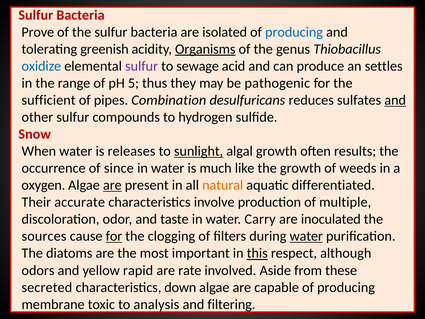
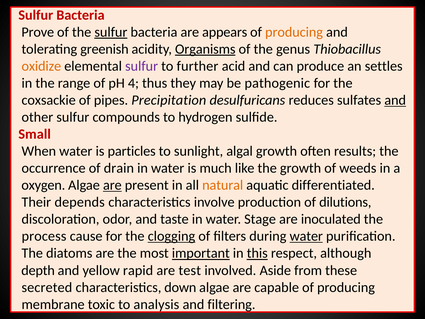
sulfur underline: none -> present (111, 32)
isolated: isolated -> appears (225, 32)
producing colour: blue -> orange (294, 32)
oxidize colour: blue -> orange (41, 66)
sewage: sewage -> further (198, 66)
5: 5 -> 4 (133, 83)
sufficient: sufficient -> coxsackie (49, 100)
Combination: Combination -> Precipitation (169, 100)
Snow: Snow -> Small (35, 134)
releases: releases -> particles (132, 151)
sunlight underline: present -> none (199, 151)
since: since -> drain (119, 168)
accurate: accurate -> depends (80, 202)
multiple: multiple -> dilutions (345, 202)
Carry: Carry -> Stage (260, 219)
sources: sources -> process (44, 236)
for underline: present -> none (114, 236)
clogging underline: none -> present (171, 236)
important underline: none -> present (201, 253)
odors: odors -> depth (38, 270)
rate: rate -> test (190, 270)
